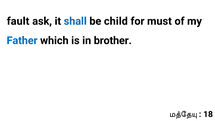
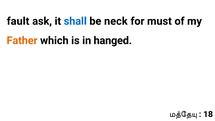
child: child -> neck (116, 21)
Father colour: blue -> orange (22, 41)
brother: brother -> hanged (113, 41)
